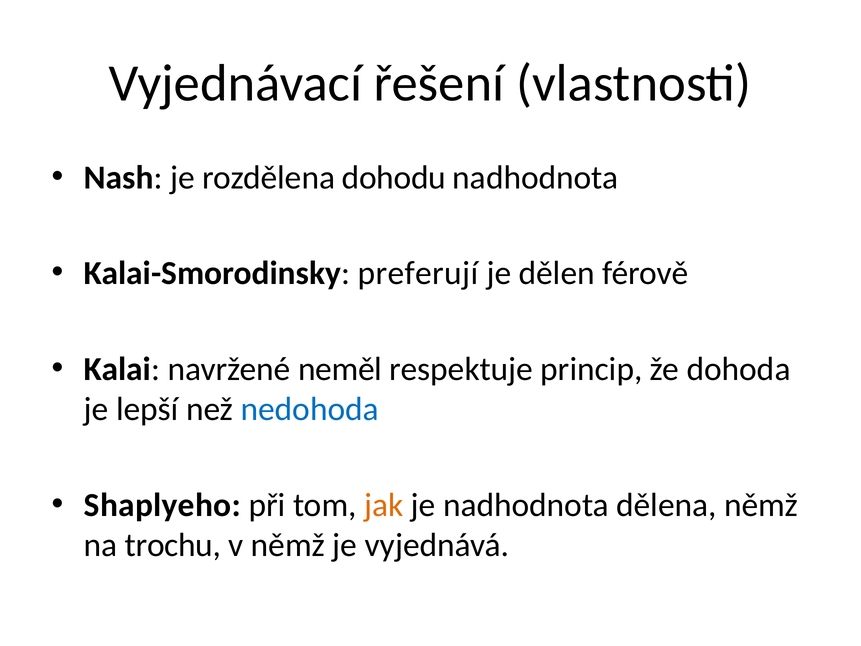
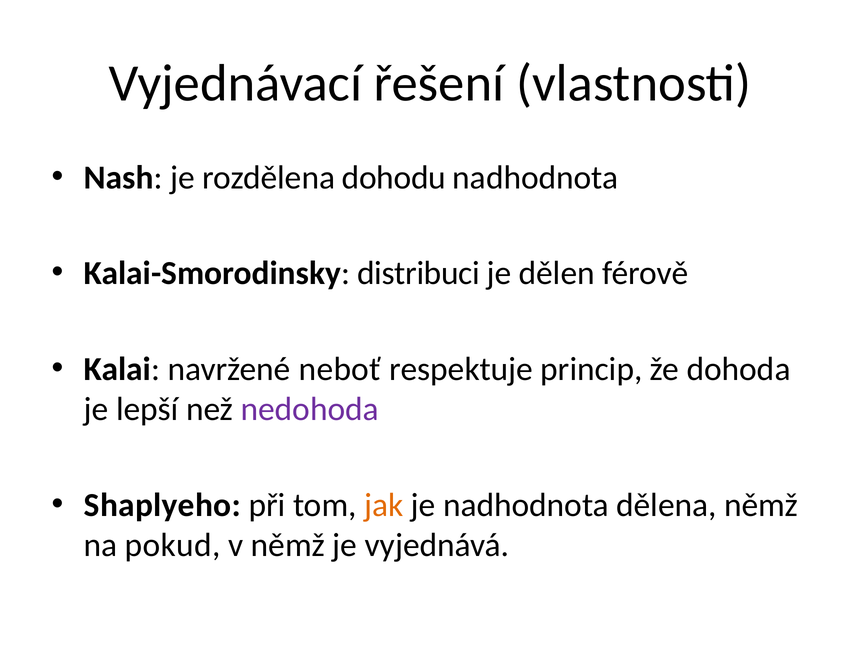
preferují: preferují -> distribuci (418, 273)
neměl: neměl -> neboť (340, 369)
nedohoda colour: blue -> purple (310, 409)
trochu: trochu -> pokud (173, 545)
